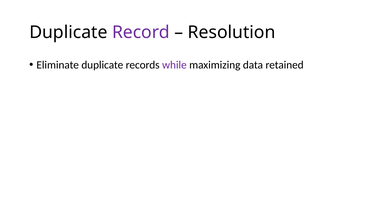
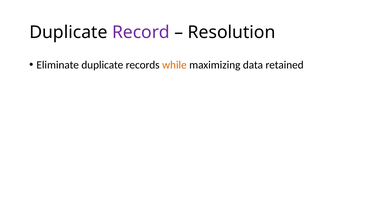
while colour: purple -> orange (174, 65)
